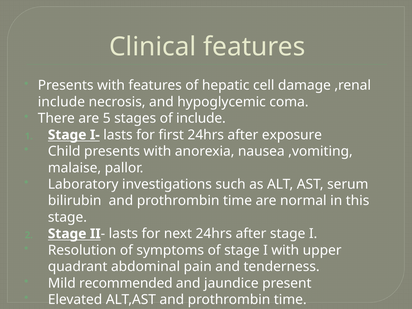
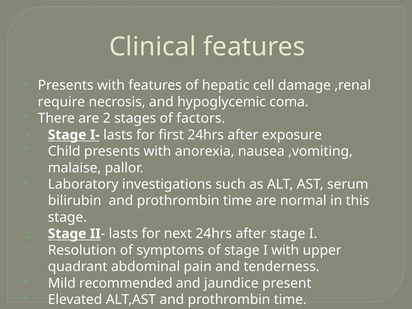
include: include -> require (61, 102)
are 5: 5 -> 2 (107, 118)
of include: include -> factors (201, 118)
